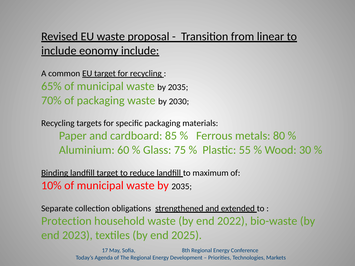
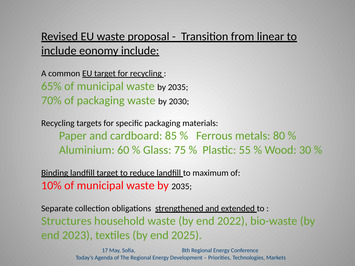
Protection: Protection -> Structures (66, 221)
